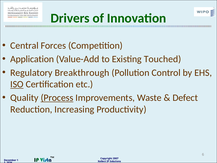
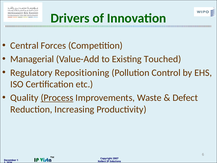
Application: Application -> Managerial (32, 59)
Breakthrough: Breakthrough -> Repositioning (82, 73)
ISO underline: present -> none (17, 84)
